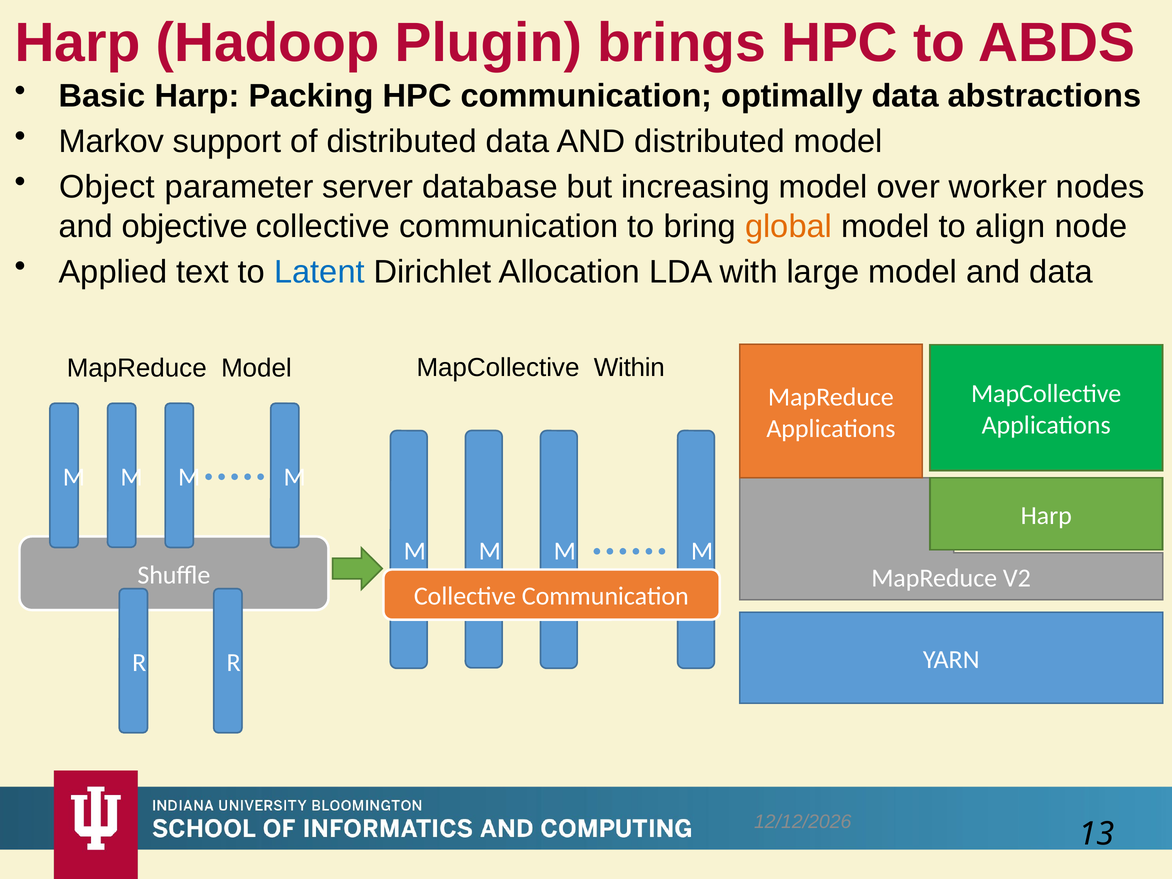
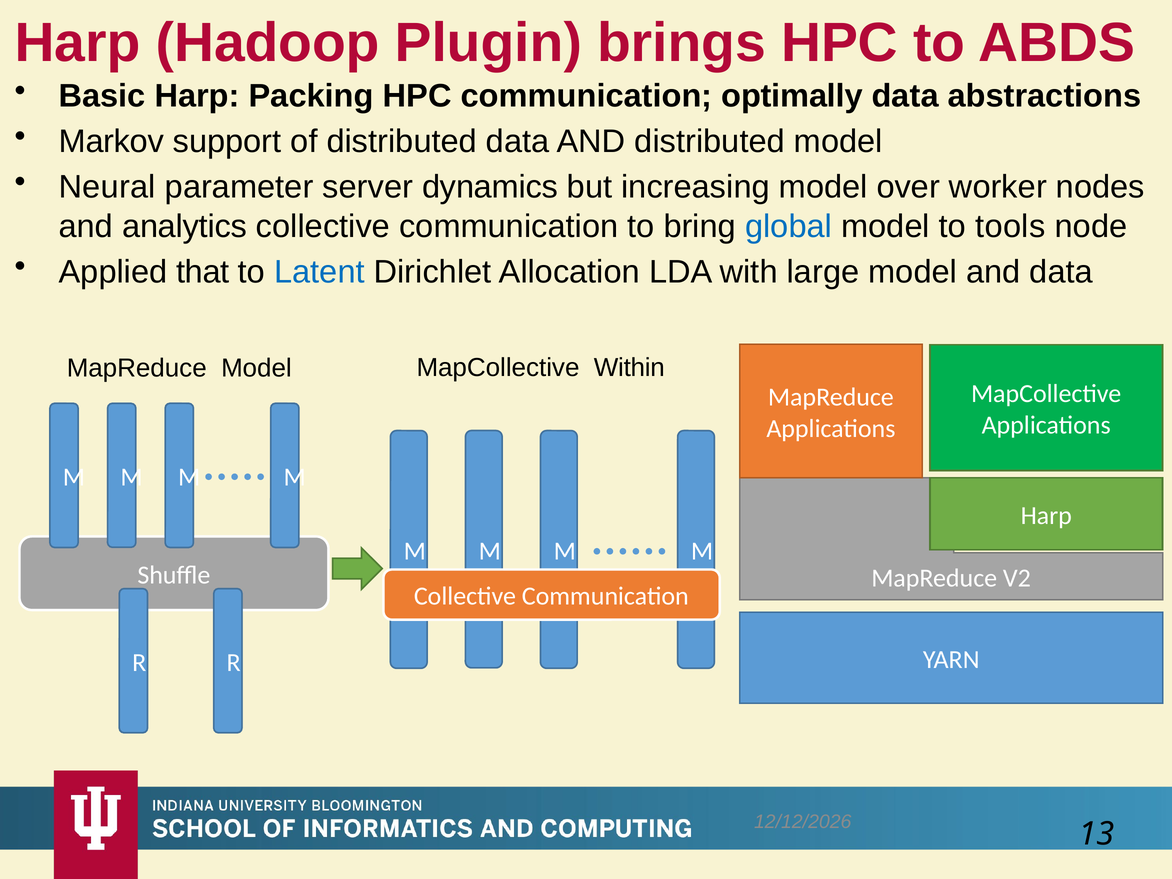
Object: Object -> Neural (107, 187)
database: database -> dynamics (490, 187)
objective: objective -> analytics (185, 226)
global colour: orange -> blue (789, 226)
align: align -> tools (1010, 226)
text: text -> that (203, 272)
